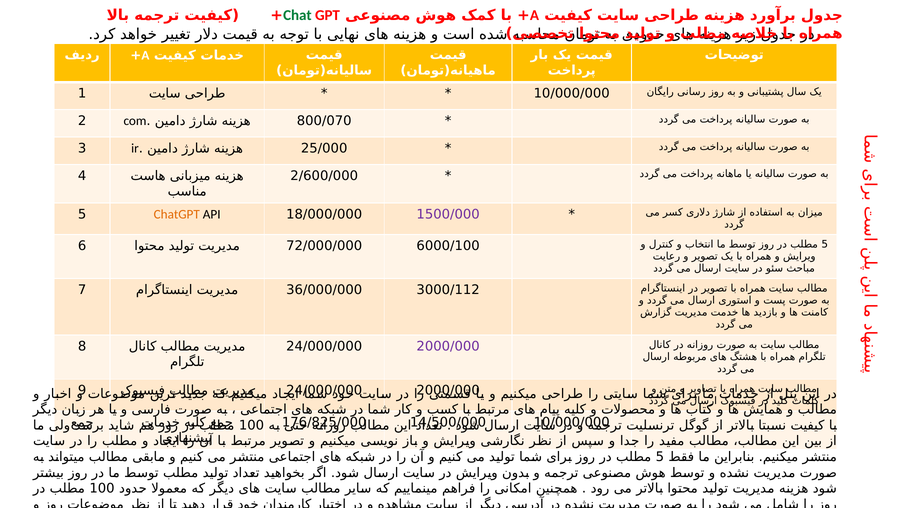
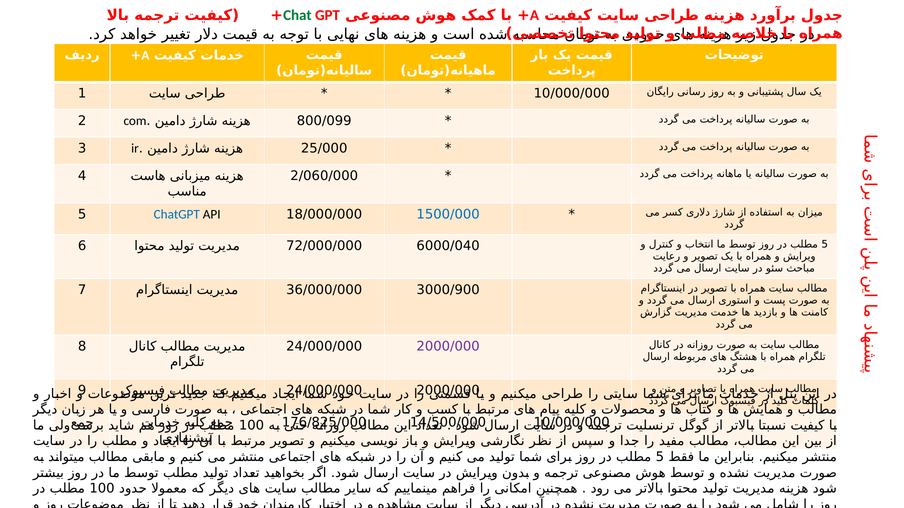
800/070: 800/070 -> 800/099 (324, 121)
2/600/000: 2/600/000 -> 2/060/000 (324, 176)
ChatGPT colour: orange -> blue (177, 215)
1500/000 colour: purple -> blue (448, 214)
6000/100: 6000/100 -> 6000/040 (448, 246)
3000/112: 3000/112 -> 3000/900 (448, 290)
